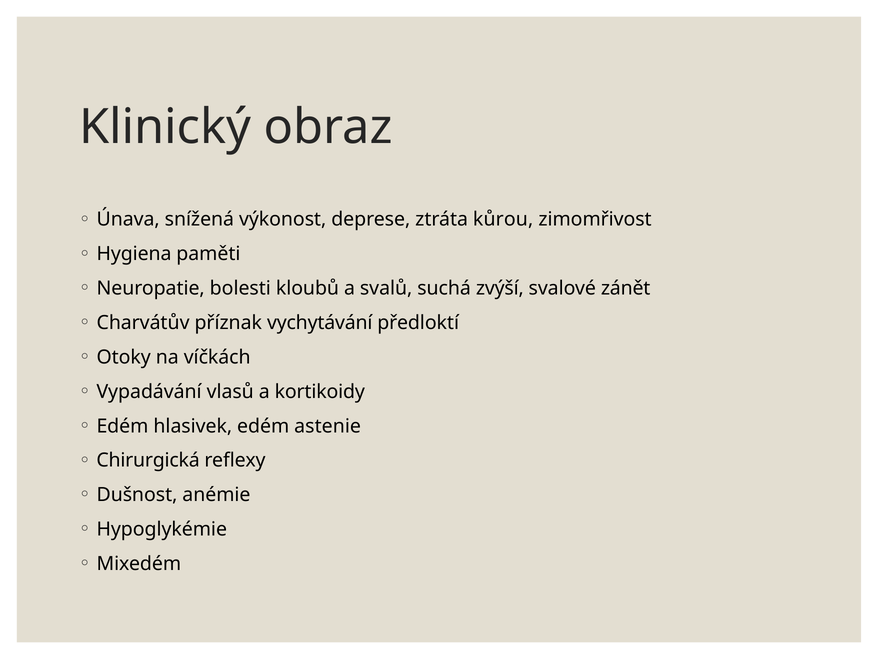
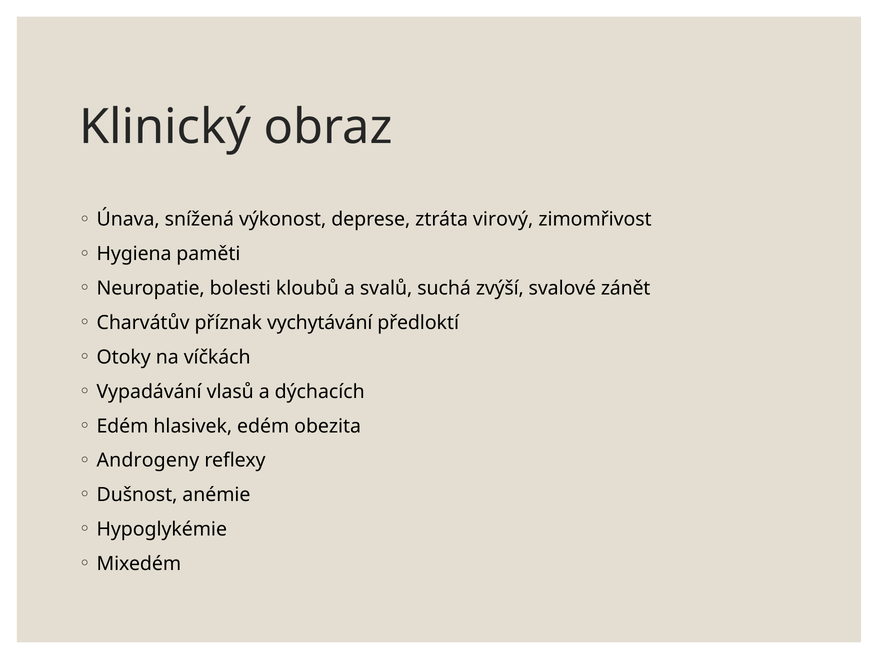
kůrou: kůrou -> virový (503, 219)
kortikoidy: kortikoidy -> dýchacích (320, 391)
astenie: astenie -> obezita (328, 426)
Chirurgická: Chirurgická -> Androgeny (148, 460)
